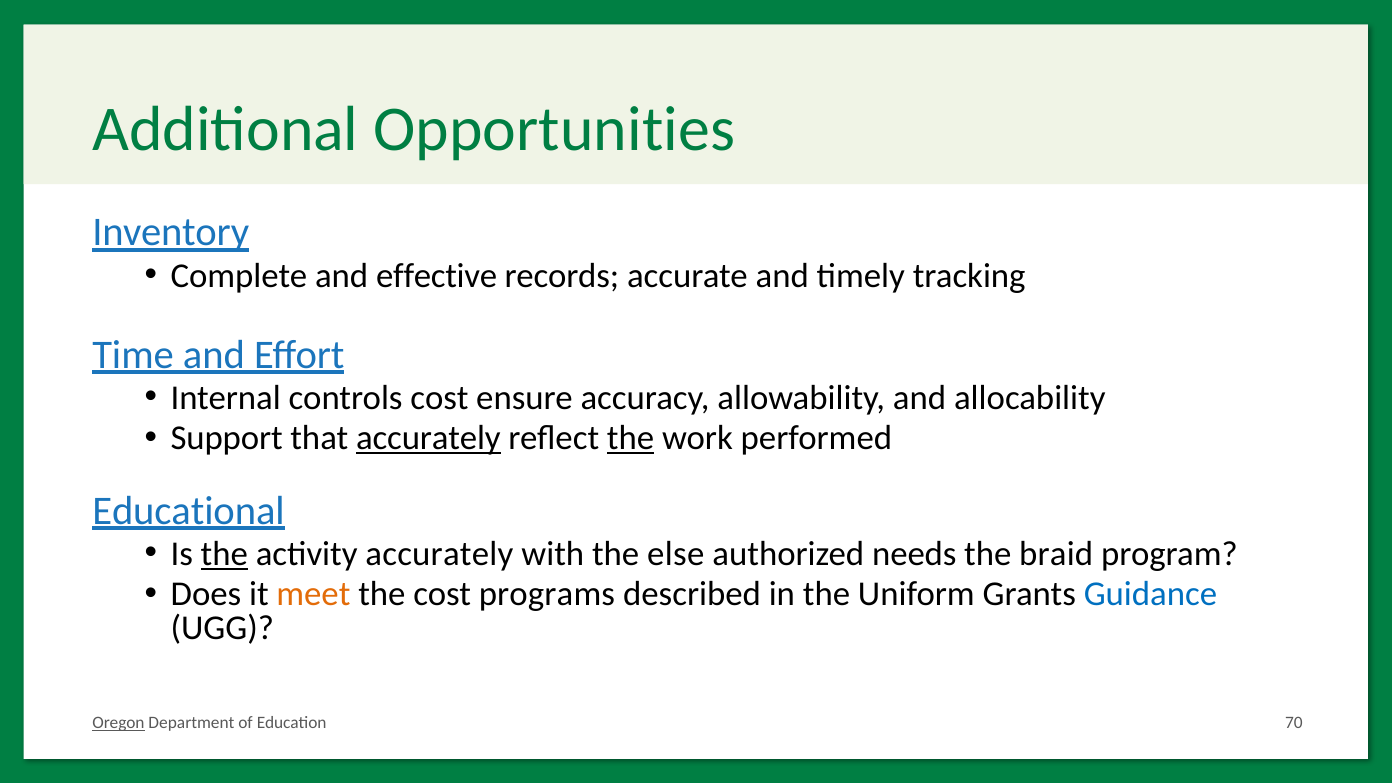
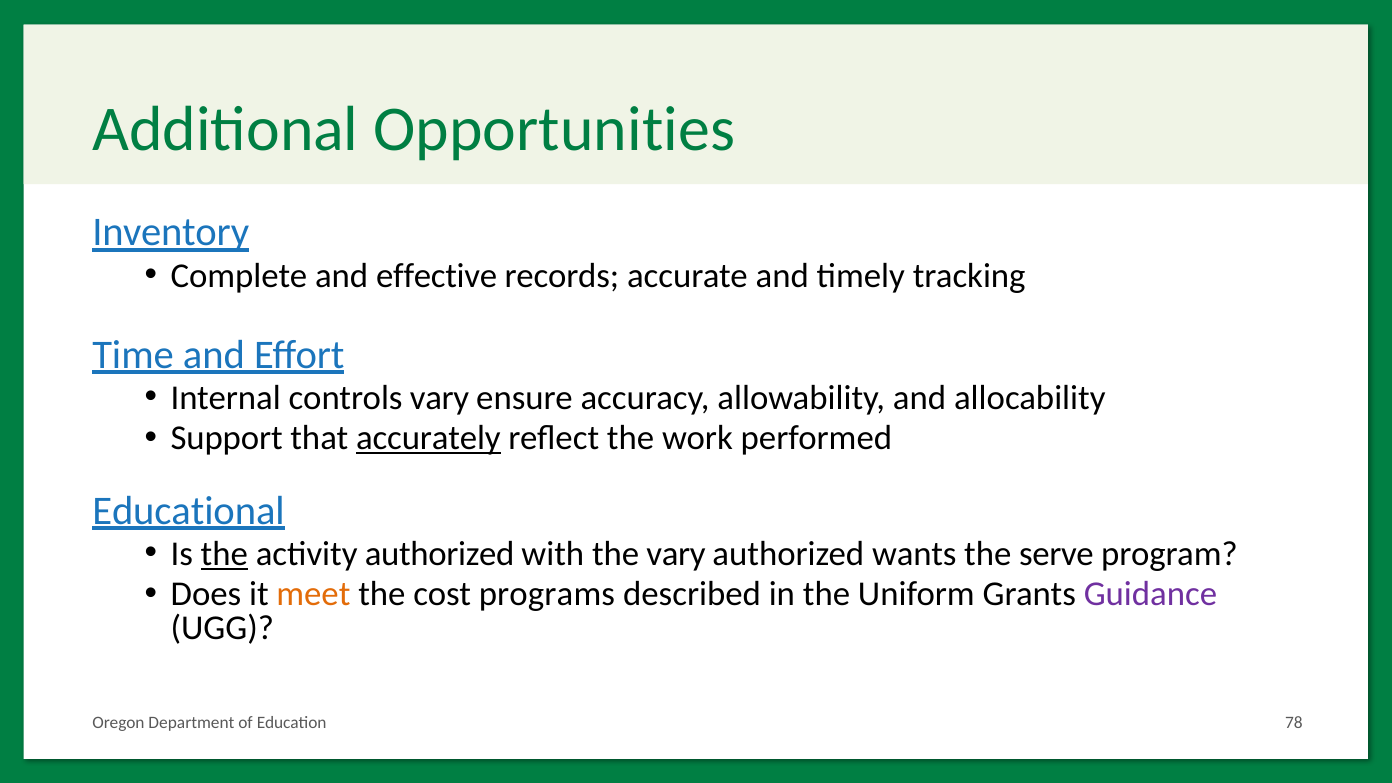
controls cost: cost -> vary (440, 398)
the underline: present -> none (631, 438)
activity accurately: accurately -> authorized (440, 554)
the else: else -> vary (676, 554)
needs: needs -> wants (914, 554)
braid: braid -> serve (1056, 554)
Guidance colour: blue -> purple (1150, 594)
Oregon underline: present -> none (118, 723)
70: 70 -> 78 (1294, 723)
